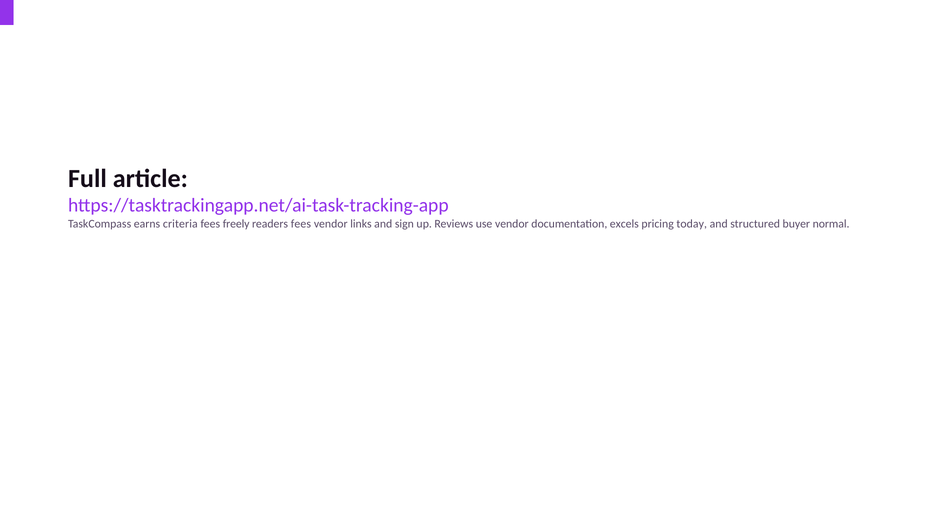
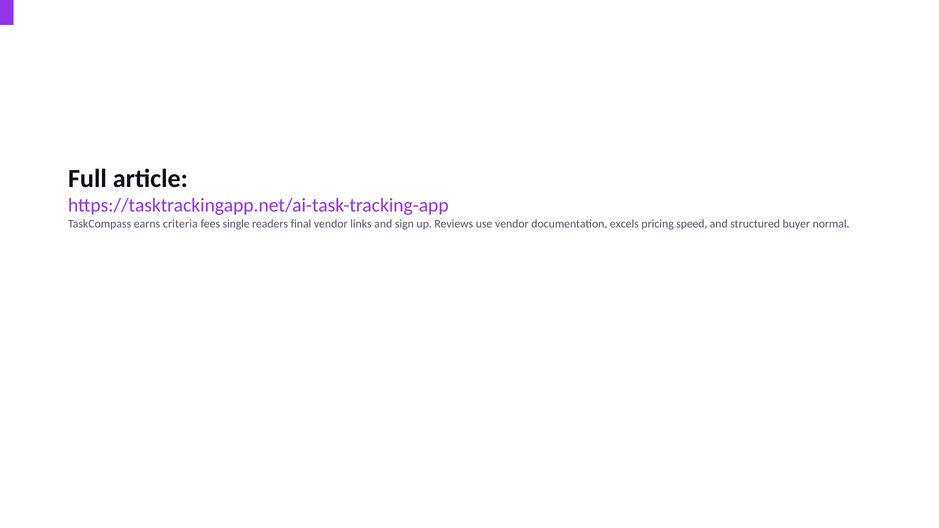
freely: freely -> single (236, 224)
readers fees: fees -> final (301, 224)
today: today -> speed (692, 224)
